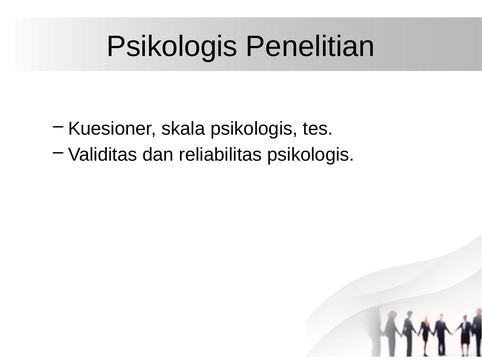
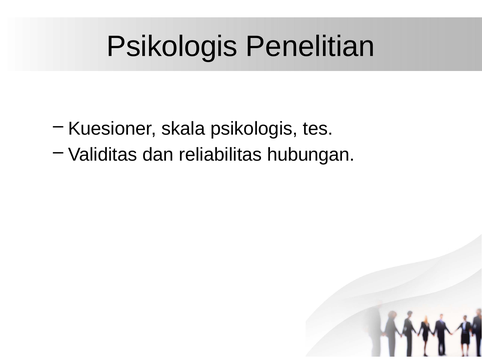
reliabilitas psikologis: psikologis -> hubungan (311, 155)
